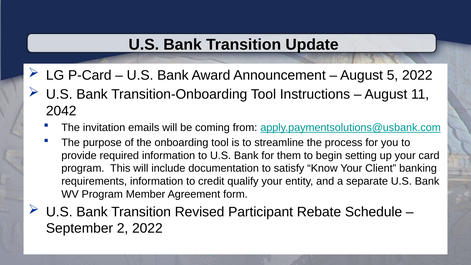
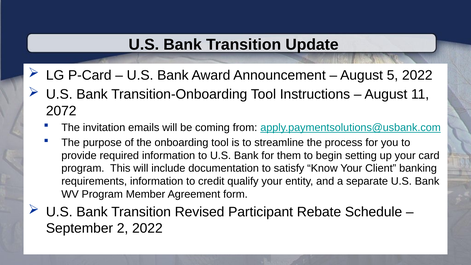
2042: 2042 -> 2072 (61, 111)
